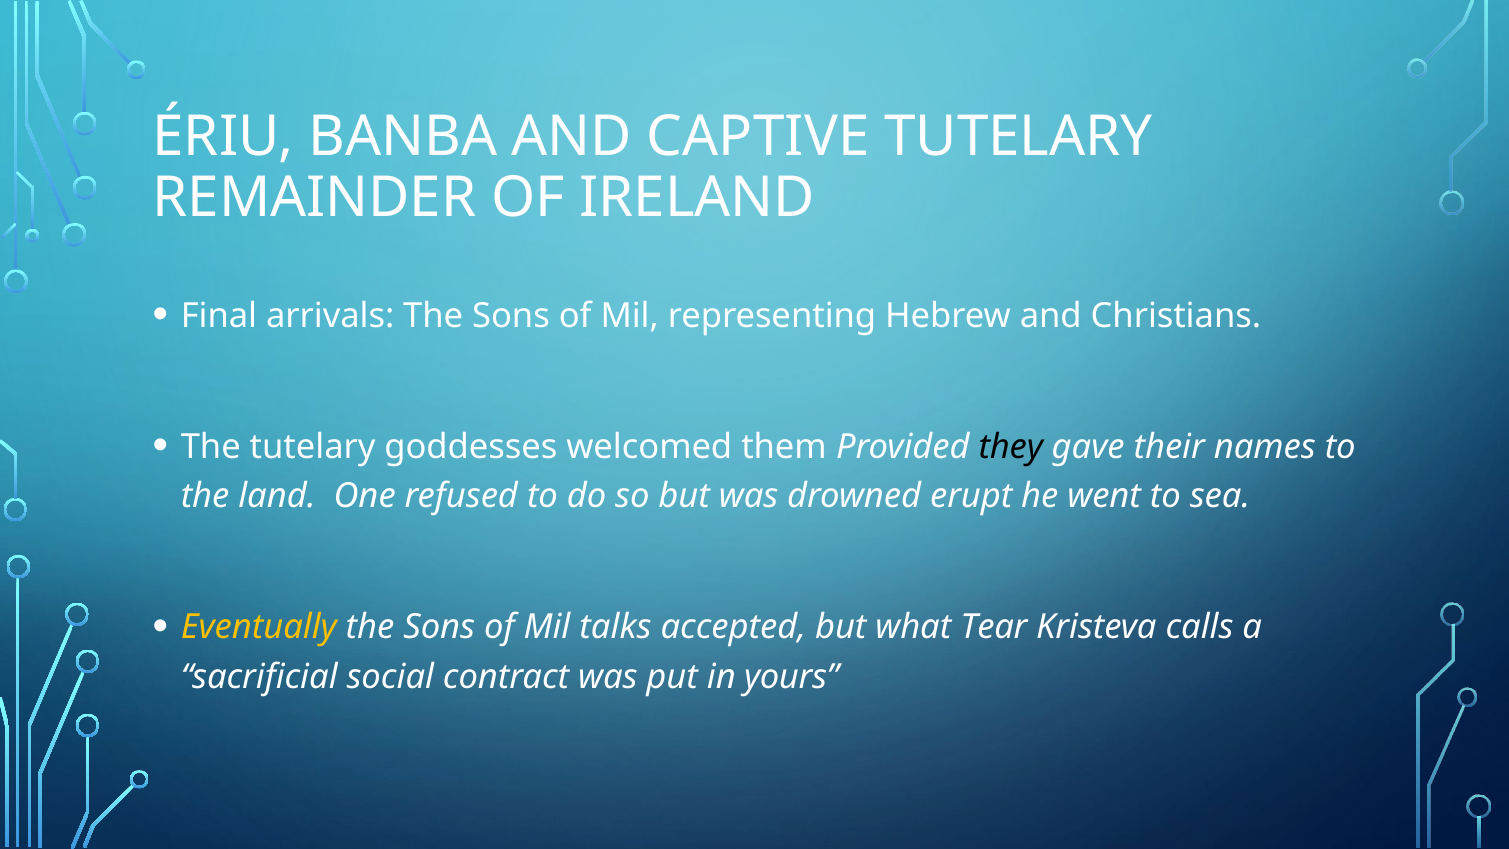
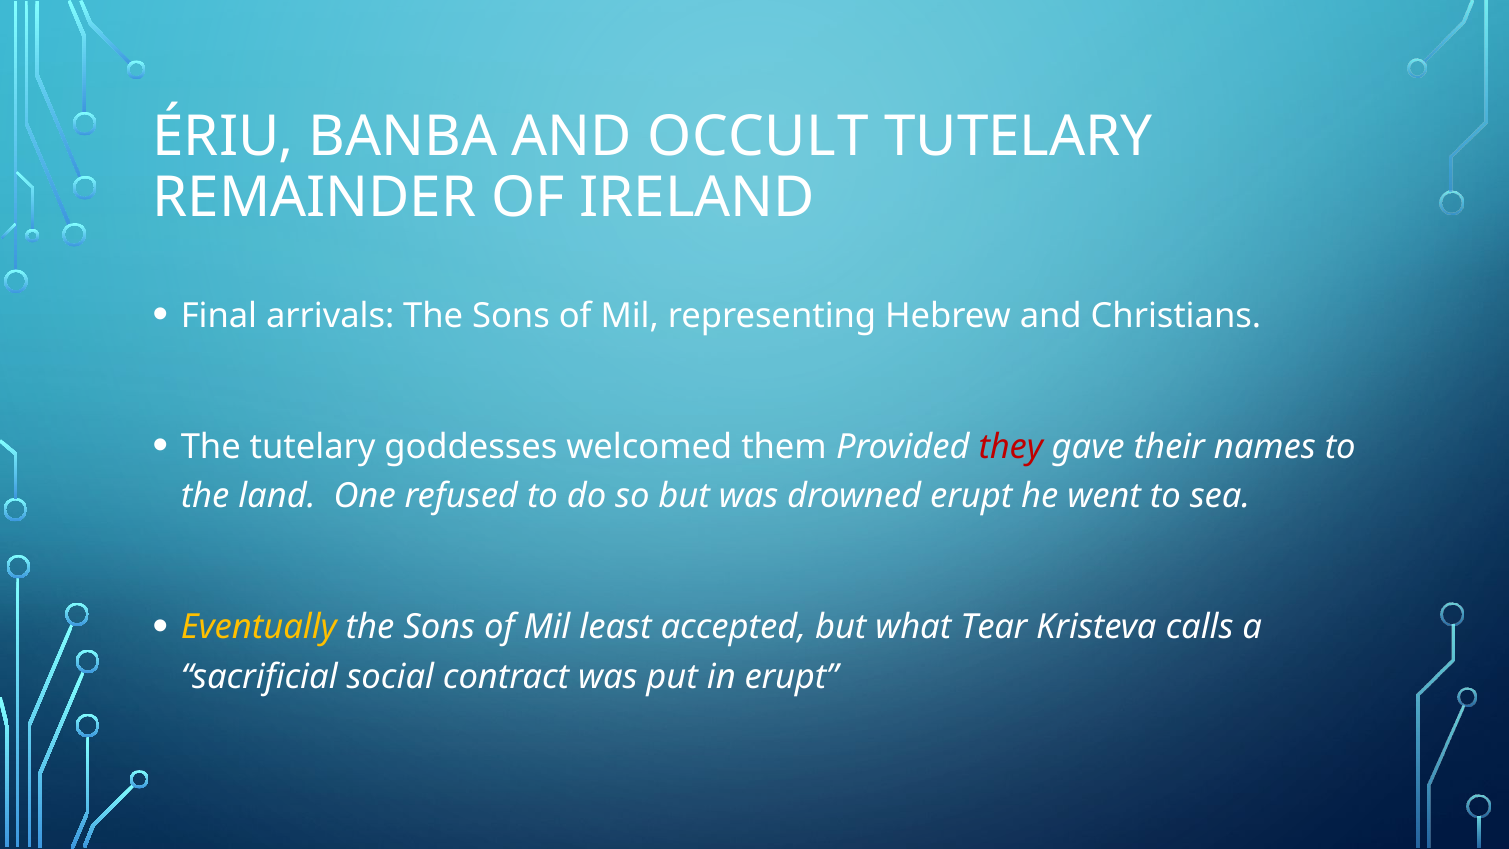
CAPTIVE: CAPTIVE -> OCCULT (758, 137)
they colour: black -> red (1011, 447)
talks: talks -> least (615, 627)
in yours: yours -> erupt (792, 677)
